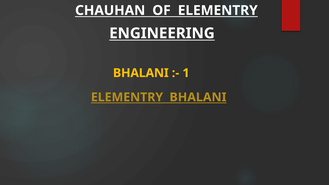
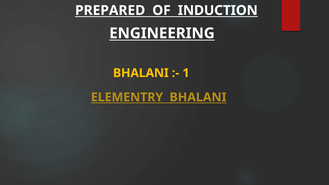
CHAUHAN: CHAUHAN -> PREPARED (110, 10)
OF ELEMENTRY: ELEMENTRY -> INDUCTION (218, 10)
